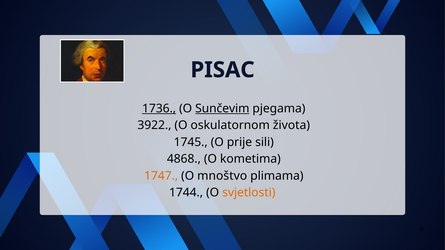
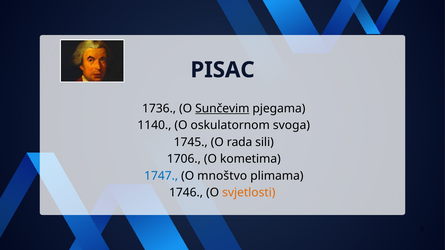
1736 underline: present -> none (159, 109)
3922: 3922 -> 1140 (154, 125)
života: života -> svoga (291, 125)
prije: prije -> rada (240, 142)
4868: 4868 -> 1706 (184, 159)
1747 colour: orange -> blue (161, 176)
1744: 1744 -> 1746 (186, 193)
